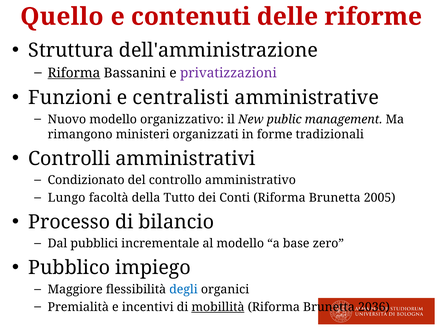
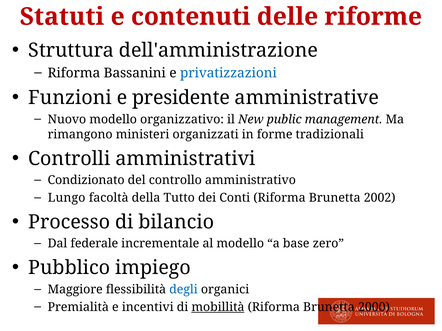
Quello: Quello -> Statuti (62, 17)
Riforma underline: present -> none (74, 73)
privatizzazioni colour: purple -> blue (228, 73)
centralisti: centralisti -> presidente (181, 98)
2005: 2005 -> 2002 (380, 198)
pubblici: pubblici -> federale (94, 244)
2036: 2036 -> 2000 (374, 307)
